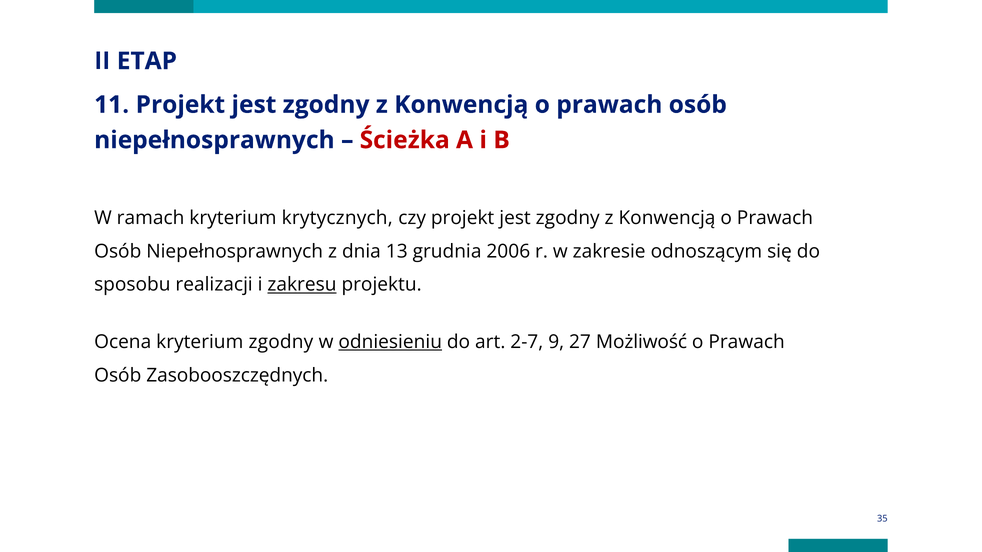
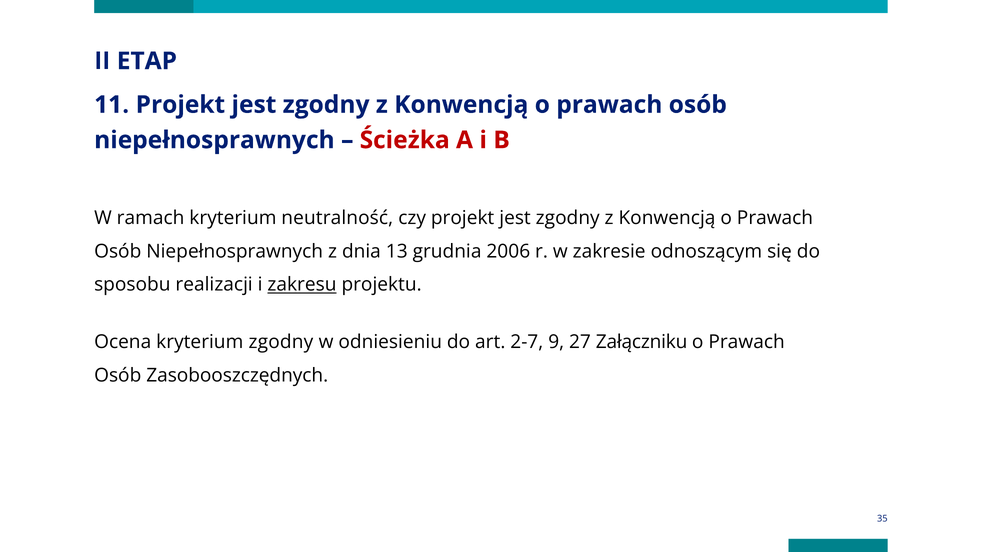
krytycznych: krytycznych -> neutralność (337, 218)
odniesieniu underline: present -> none (390, 342)
Możliwość: Możliwość -> Załączniku (642, 342)
